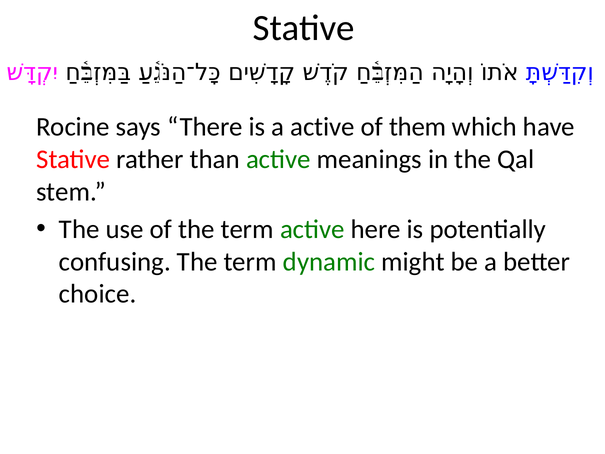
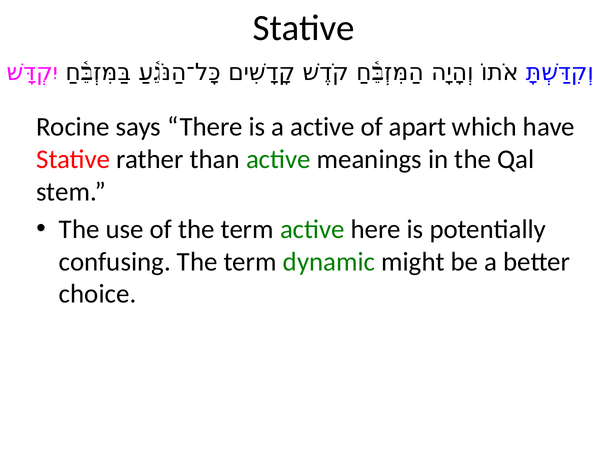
them: them -> apart (418, 127)
